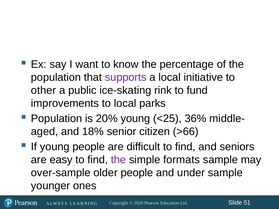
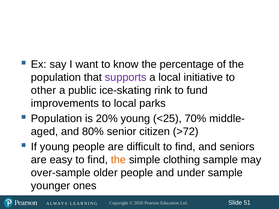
36%: 36% -> 70% (196, 119)
18%: 18% -> 80% (93, 132)
>66: >66 -> >72 (186, 132)
the colour: purple -> orange (118, 160)
formats: formats -> clothing (182, 160)
